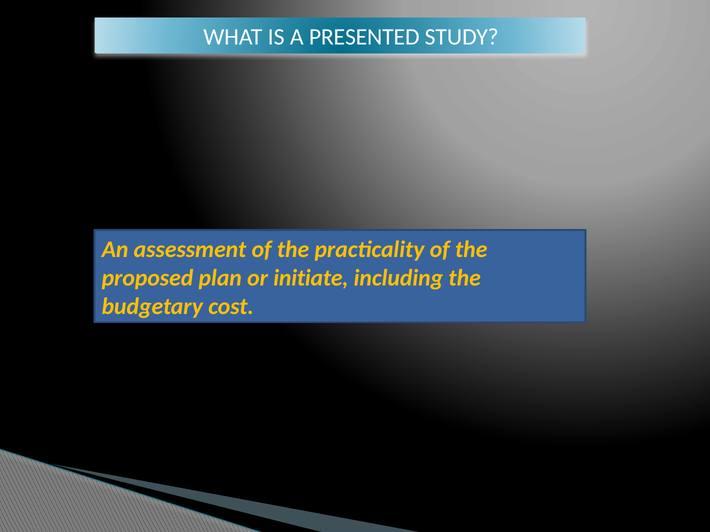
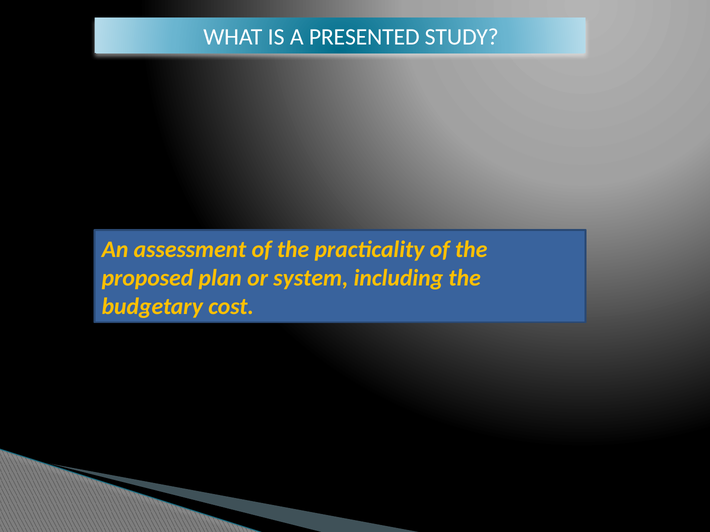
initiate: initiate -> system (311, 278)
